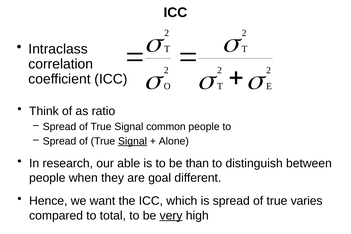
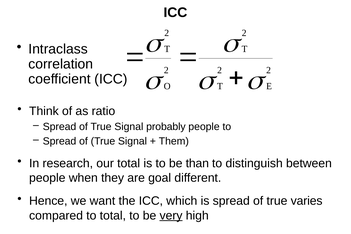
common: common -> probably (166, 127)
Signal underline: present -> none (132, 141)
Alone: Alone -> Them (174, 141)
our able: able -> total (129, 163)
